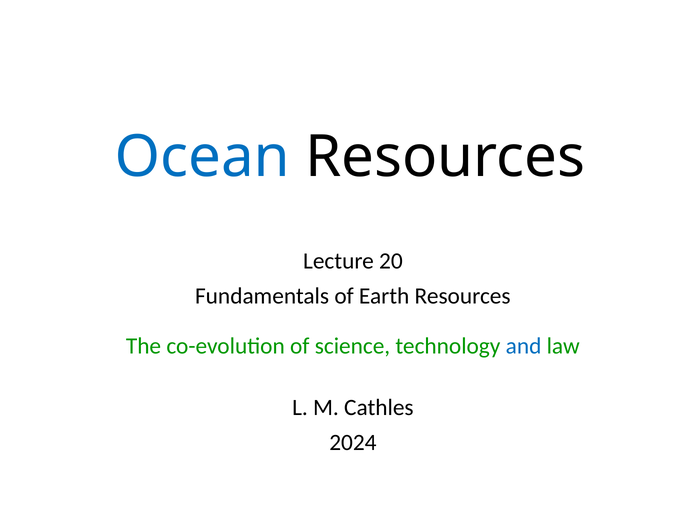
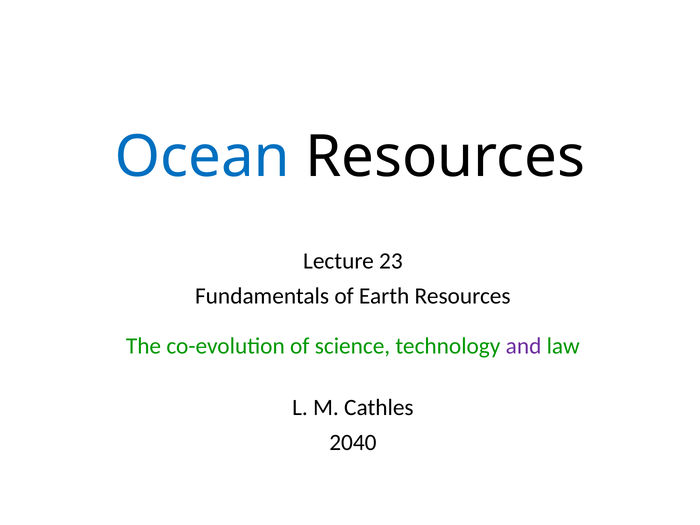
20: 20 -> 23 (391, 261)
and colour: blue -> purple (524, 346)
2024: 2024 -> 2040 (353, 442)
